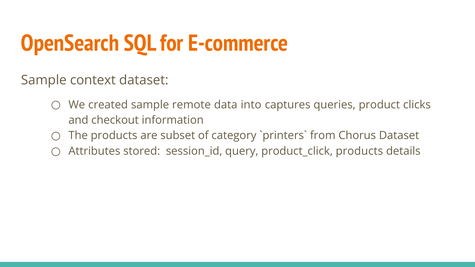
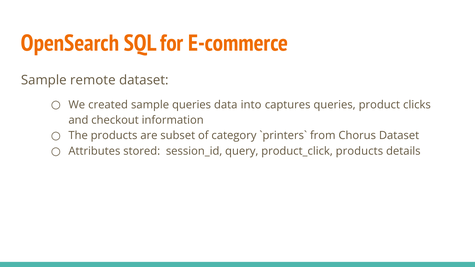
context: context -> remote (93, 80)
sample remote: remote -> queries (192, 105)
